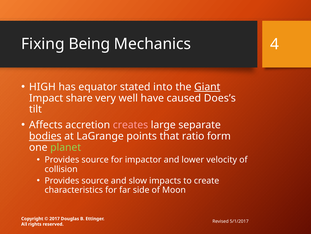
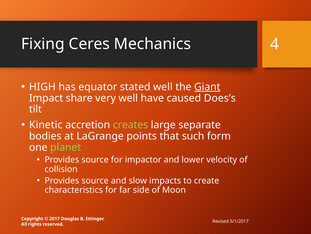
Being: Being -> Ceres (89, 44)
stated into: into -> well (163, 87)
Affects: Affects -> Kinetic (46, 124)
creates colour: pink -> light green (130, 124)
bodies underline: present -> none (45, 136)
ratio: ratio -> such (193, 136)
